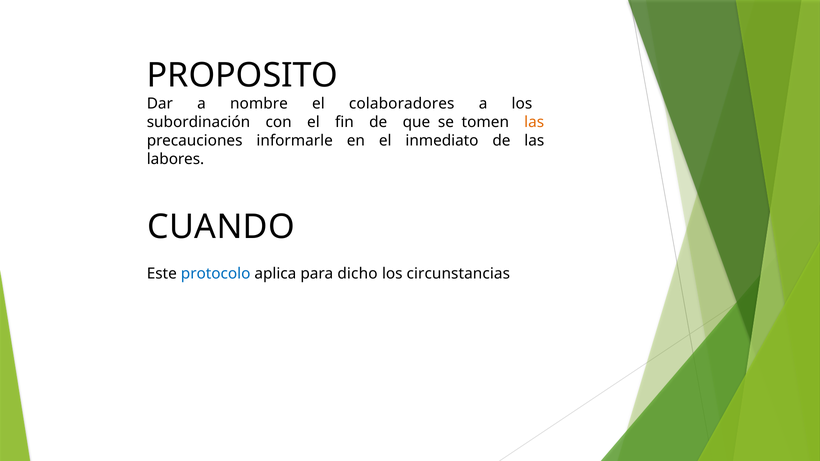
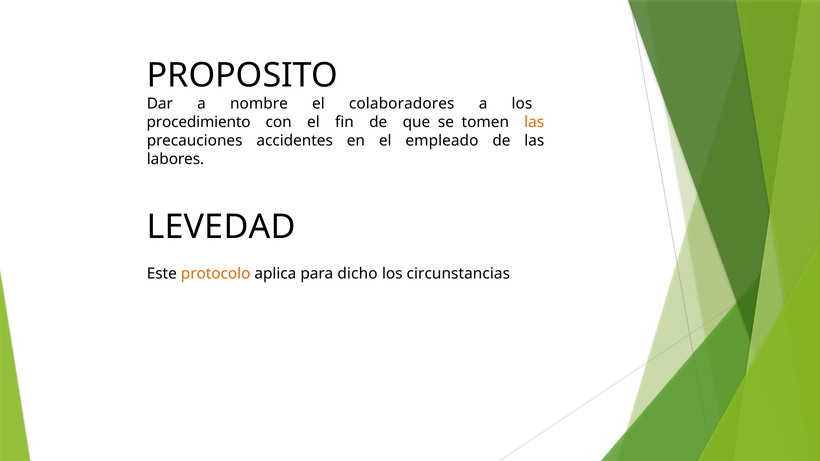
subordinación: subordinación -> procedimiento (199, 122)
informarle: informarle -> accidentes (295, 141)
inmediato: inmediato -> empleado (442, 141)
CUANDO: CUANDO -> LEVEDAD (221, 227)
protocolo colour: blue -> orange (216, 274)
